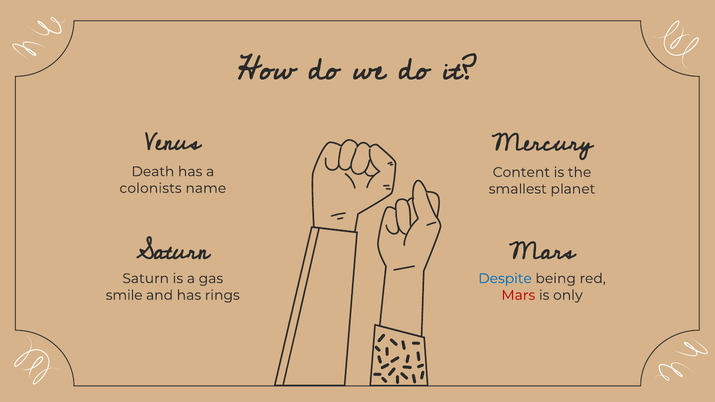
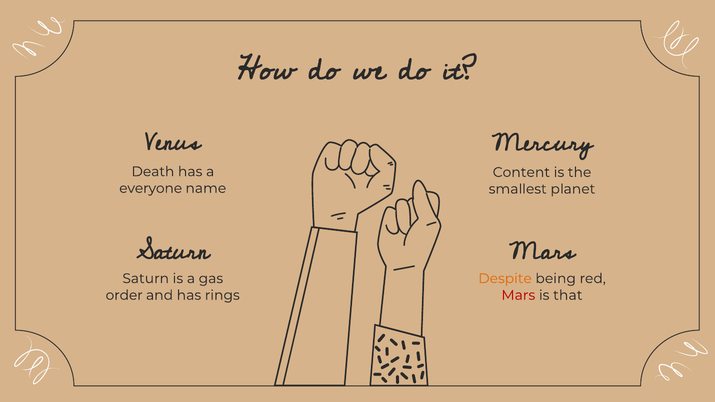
colonists: colonists -> everyone (151, 188)
Despite colour: blue -> orange (505, 279)
smile: smile -> order (124, 295)
only: only -> that (568, 295)
